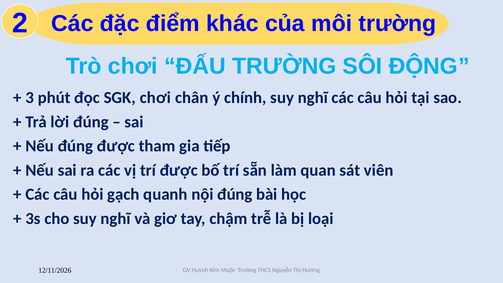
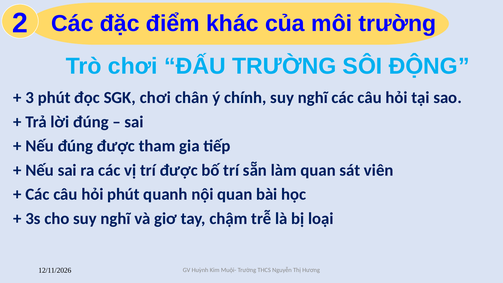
hỏi gạch: gạch -> phút (123, 194)
nội đúng: đúng -> quan (235, 194)
